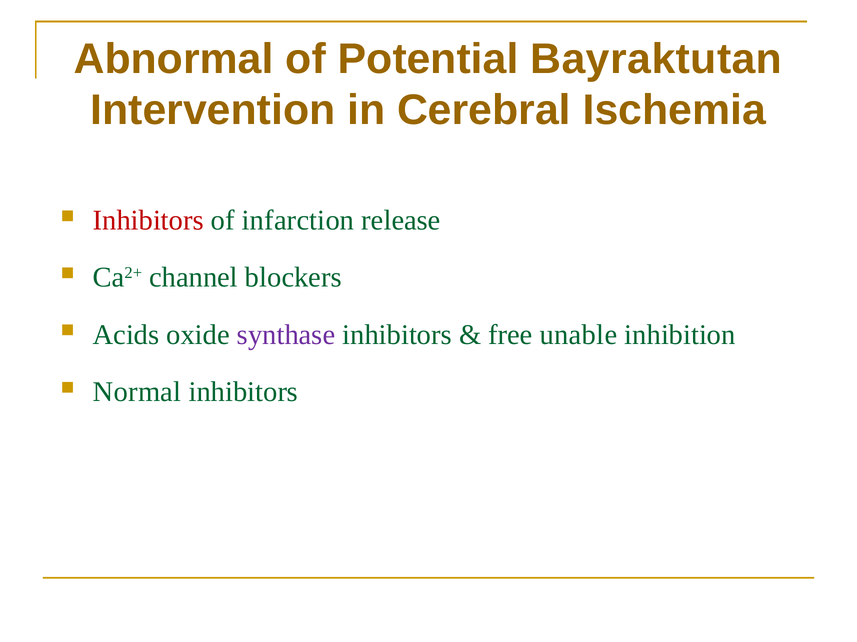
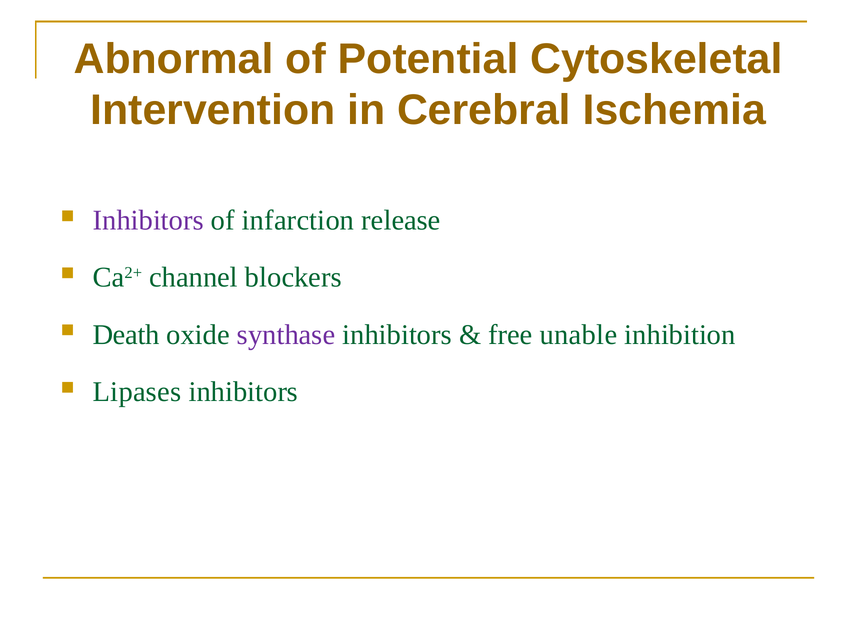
Bayraktutan: Bayraktutan -> Cytoskeletal (656, 59)
Inhibitors colour: red -> purple (148, 221)
Acids: Acids -> Death (126, 335)
Normal: Normal -> Lipases (137, 392)
